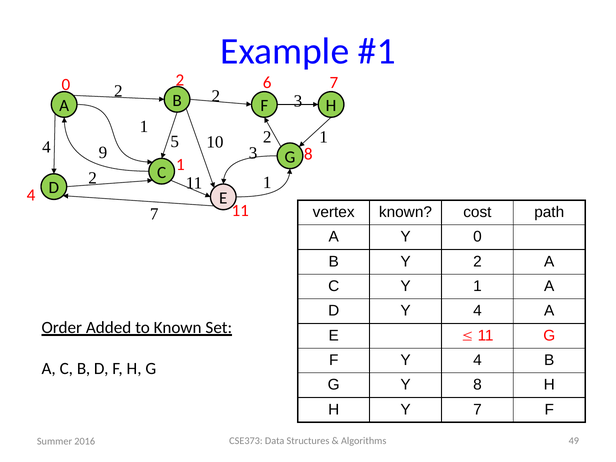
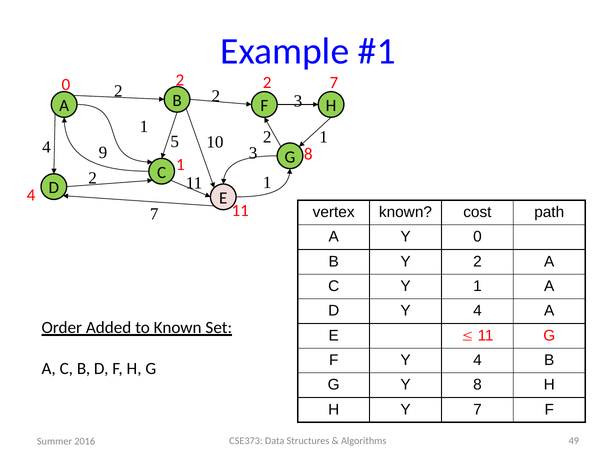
0 2 6: 6 -> 2 (267, 82)
